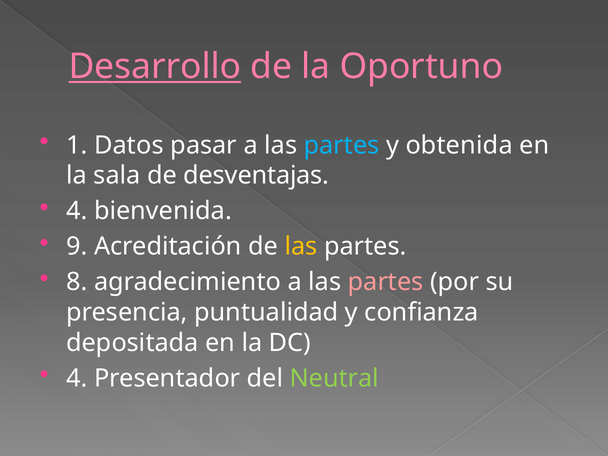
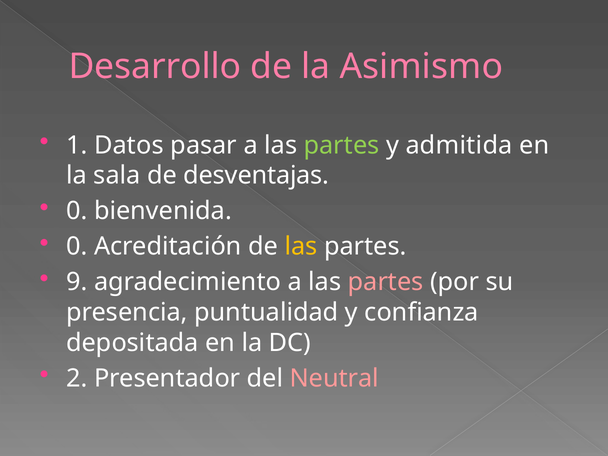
Desarrollo underline: present -> none (155, 67)
Oportuno: Oportuno -> Asimismo (421, 67)
partes colour: light blue -> light green (342, 145)
obtenida: obtenida -> admitida (459, 145)
4: 4 -> 0 (77, 211)
9: 9 -> 0 (77, 247)
8: 8 -> 9 (77, 282)
4: 4 -> 2 (77, 378)
Neutral colour: light green -> pink (334, 378)
